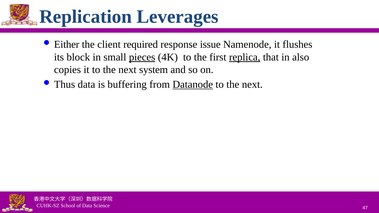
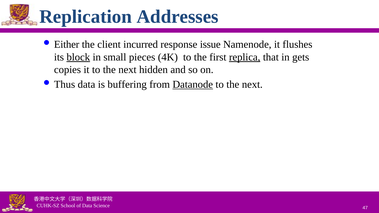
Leverages: Leverages -> Addresses (178, 17)
required: required -> incurred (141, 44)
block underline: none -> present (78, 57)
pieces underline: present -> none (142, 57)
also: also -> gets (301, 57)
system: system -> hidden (153, 70)
